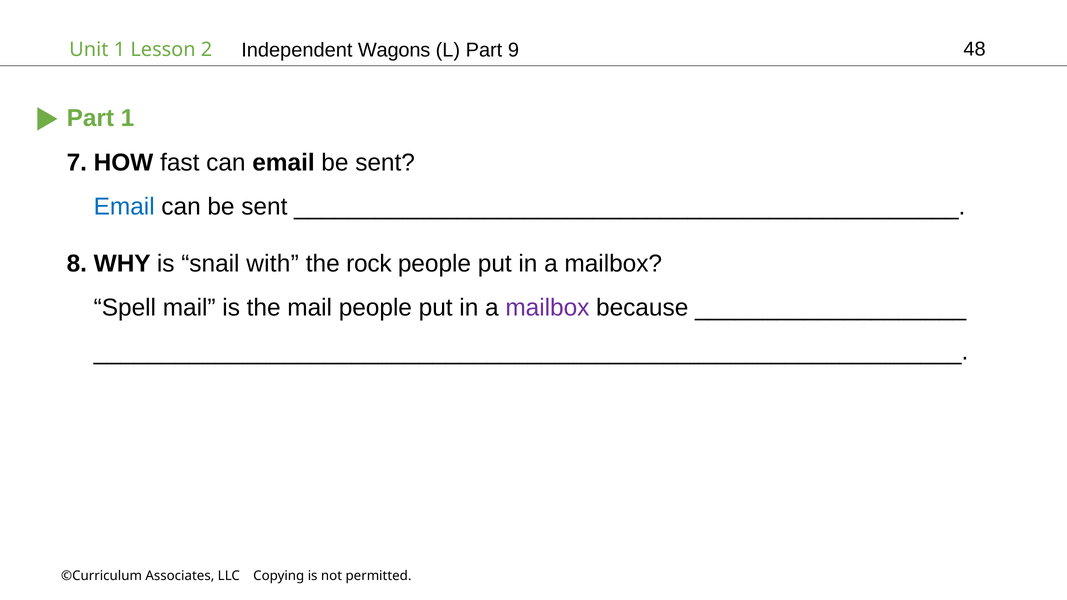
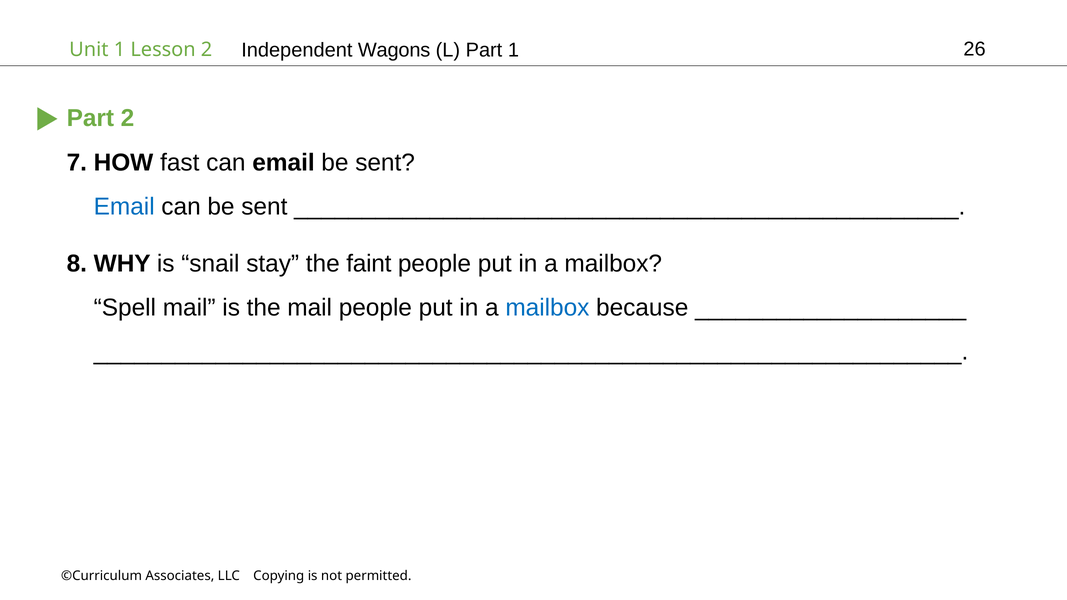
Part 9: 9 -> 1 (513, 50)
48: 48 -> 26 (975, 49)
Part 1: 1 -> 2 (128, 118)
with: with -> stay (273, 264)
rock: rock -> faint (369, 264)
mailbox colour: purple -> blue (547, 308)
